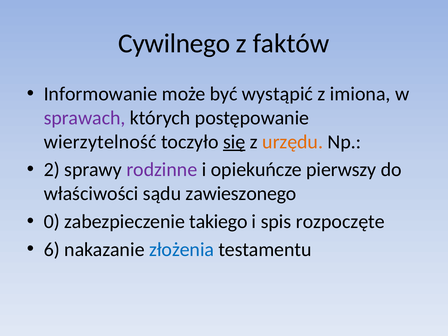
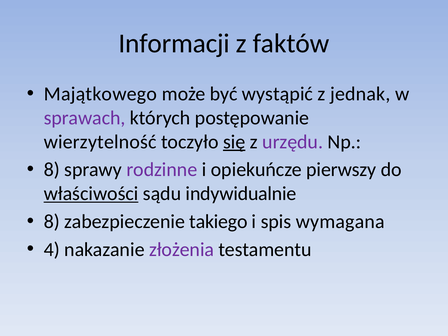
Cywilnego: Cywilnego -> Informacji (174, 43)
Informowanie: Informowanie -> Majątkowego (100, 94)
imiona: imiona -> jednak (360, 94)
urzędu colour: orange -> purple (293, 142)
2: 2 -> 8 (52, 170)
właściwości underline: none -> present (91, 194)
zawieszonego: zawieszonego -> indywidualnie (241, 194)
0: 0 -> 8 (52, 222)
rozpoczęte: rozpoczęte -> wymagana (340, 222)
6: 6 -> 4 (52, 249)
złożenia colour: blue -> purple (182, 249)
